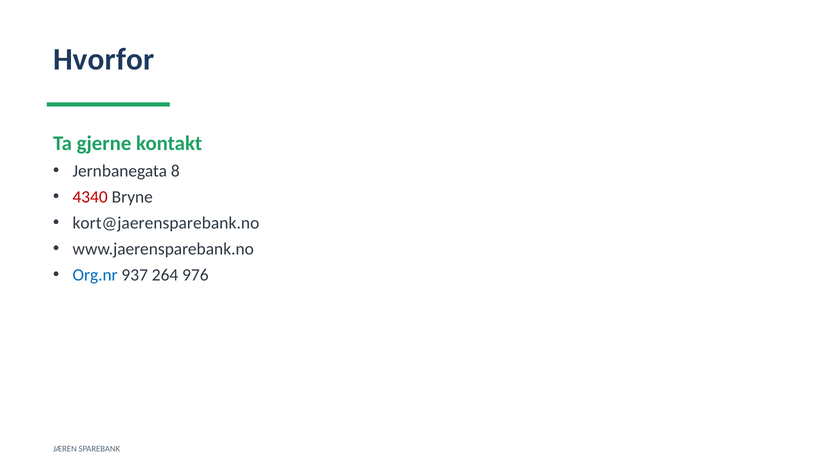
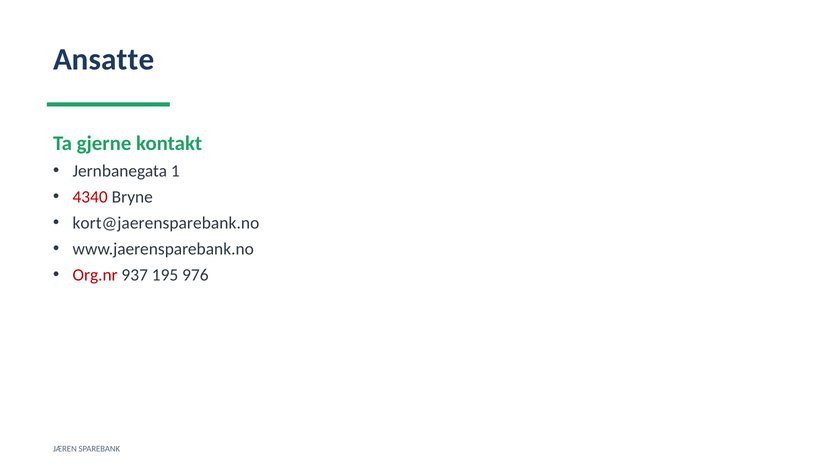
Hvorfor: Hvorfor -> Ansatte (104, 59)
8: 8 -> 1 (175, 171)
Org.nr colour: blue -> red (95, 275)
264: 264 -> 195 (165, 275)
